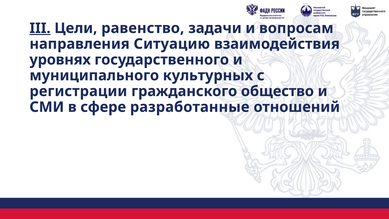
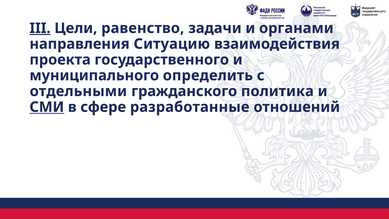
вопросам: вопросам -> органами (296, 28)
уровнях: уровнях -> проекта (60, 60)
культурных: культурных -> определить (208, 75)
регистрации: регистрации -> отдельными (78, 91)
общество: общество -> политика (277, 91)
СМИ underline: none -> present (47, 107)
